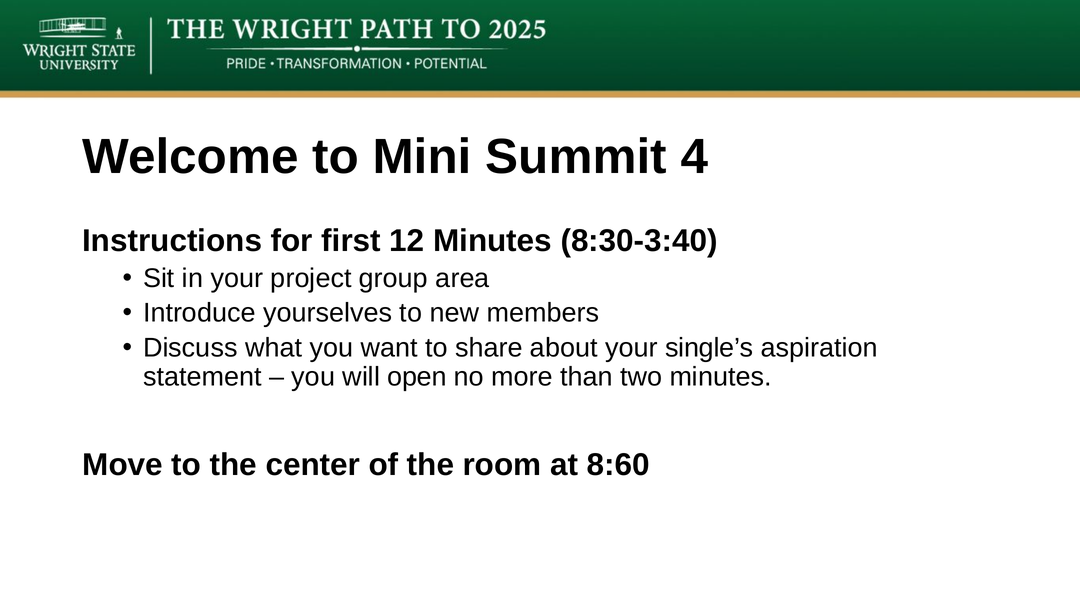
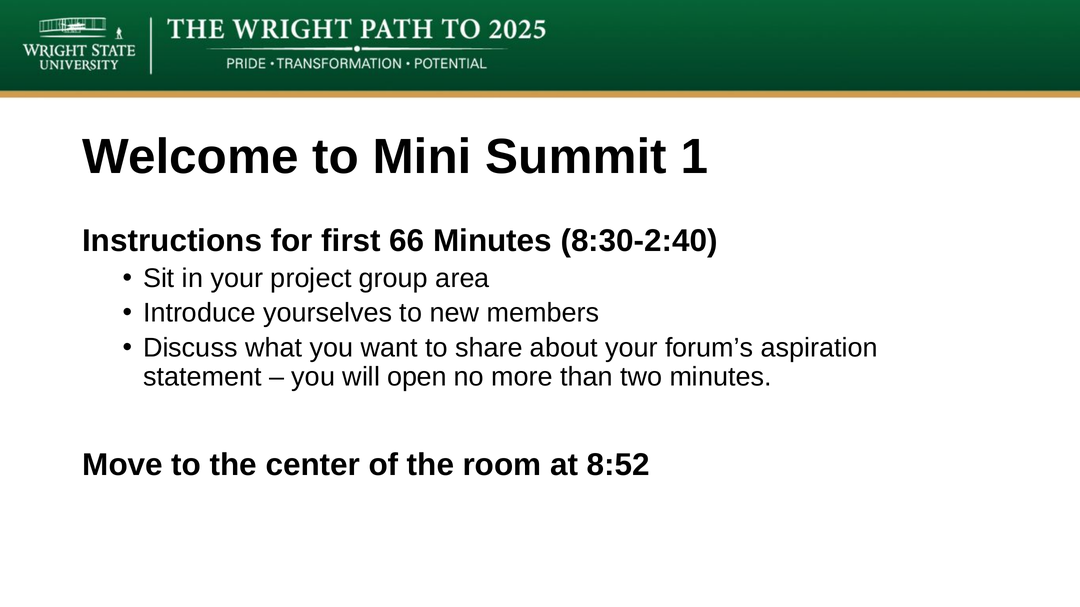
4: 4 -> 1 (694, 157)
12: 12 -> 66 (407, 241)
8:30-3:40: 8:30-3:40 -> 8:30-2:40 (639, 241)
single’s: single’s -> forum’s (709, 348)
8:60: 8:60 -> 8:52 (618, 465)
